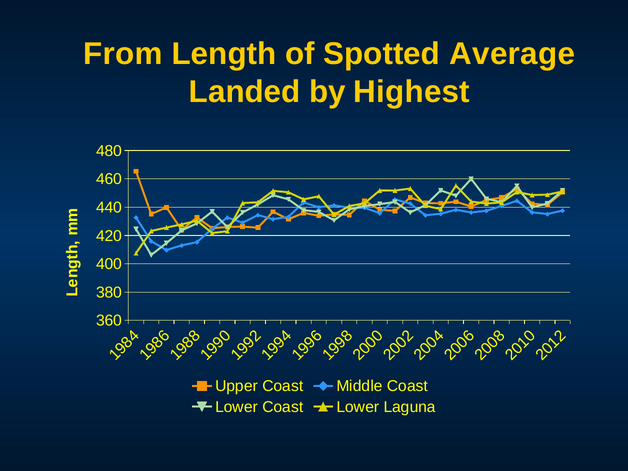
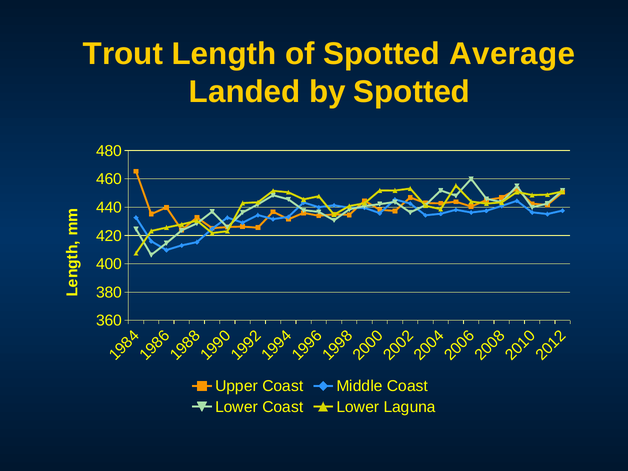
From: From -> Trout (123, 54)
by Highest: Highest -> Spotted (412, 92)
